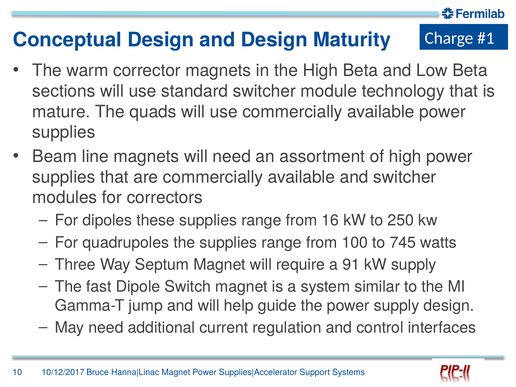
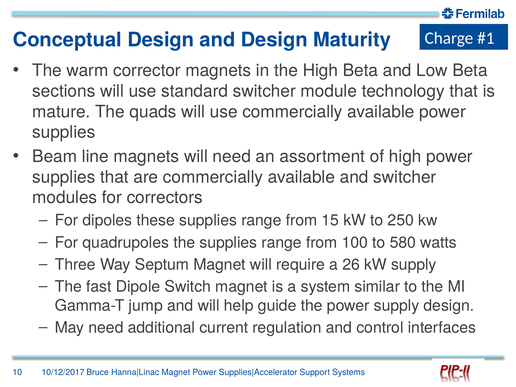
16: 16 -> 15 (330, 220)
745: 745 -> 580 (403, 242)
91: 91 -> 26 (351, 265)
